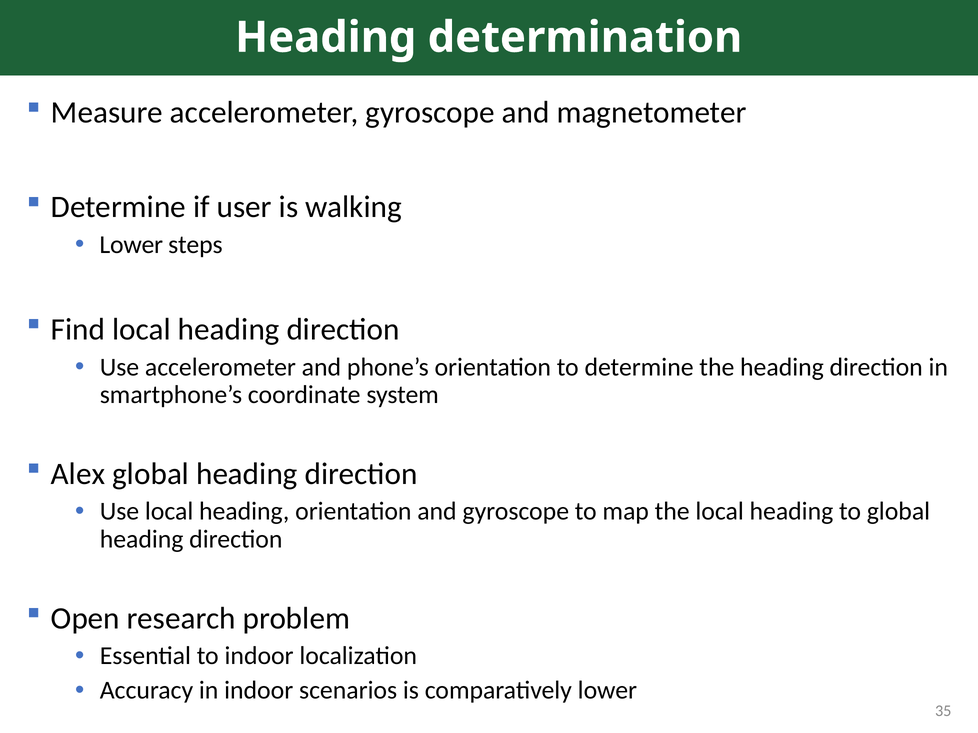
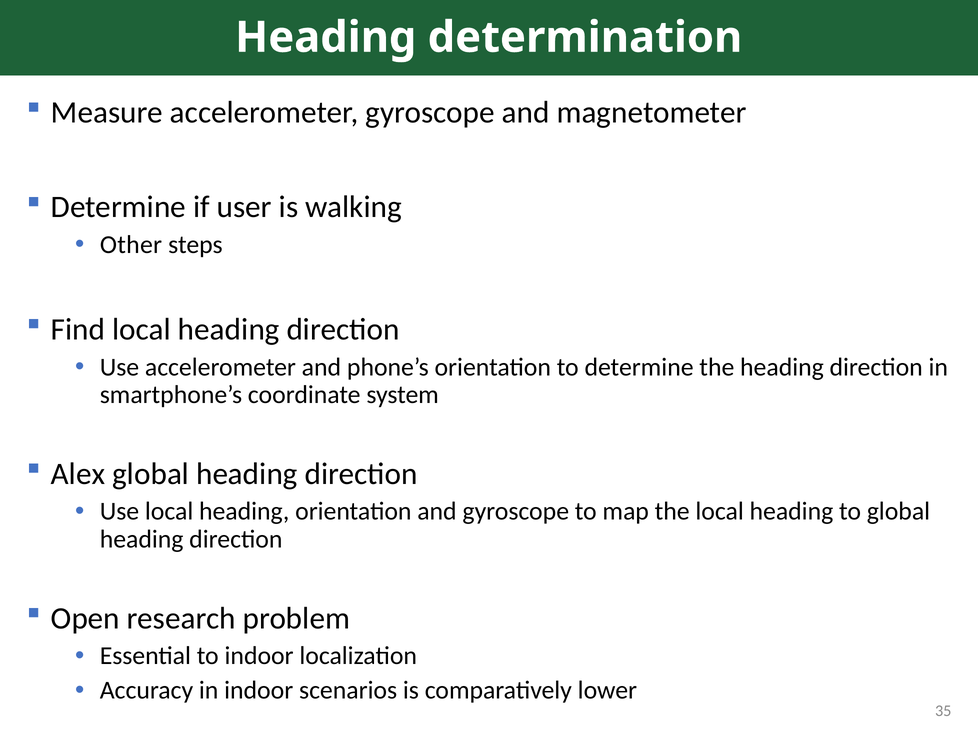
Lower: Lower -> Other (131, 245)
